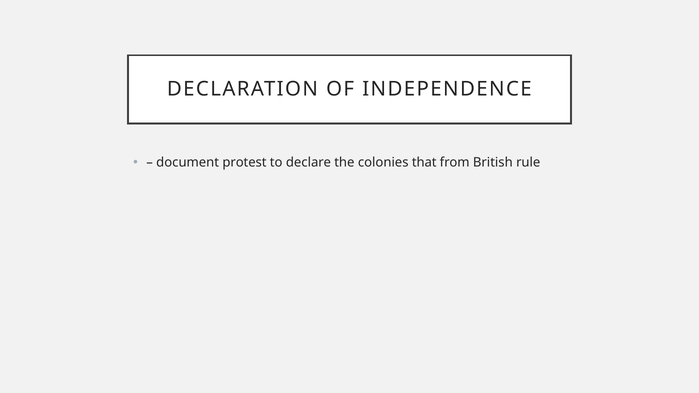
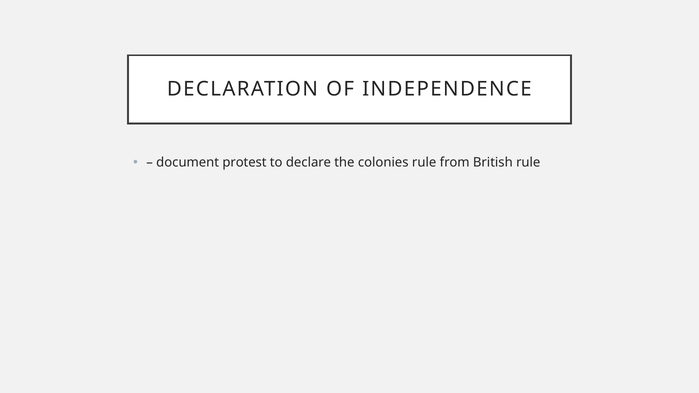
colonies that: that -> rule (424, 163)
